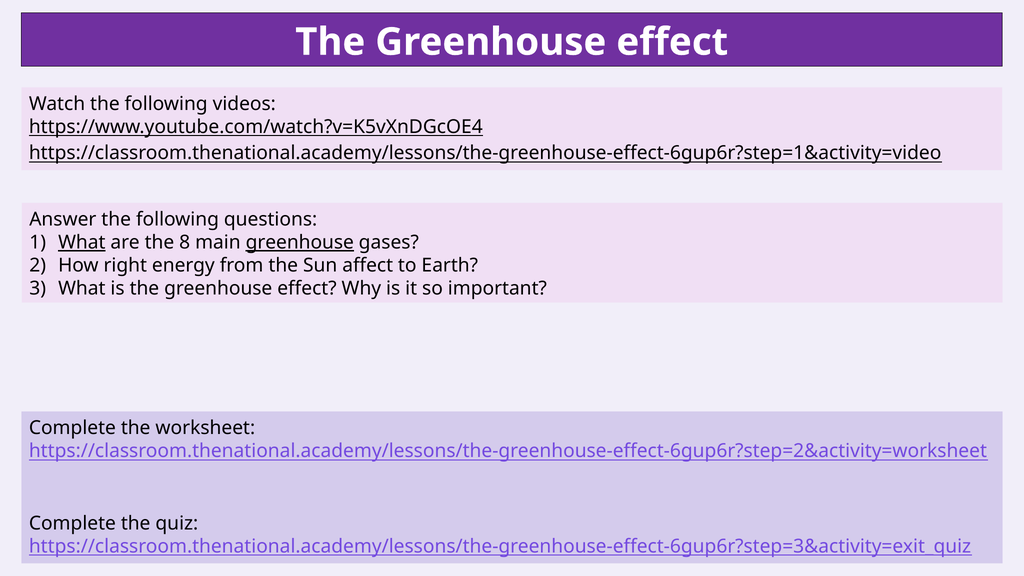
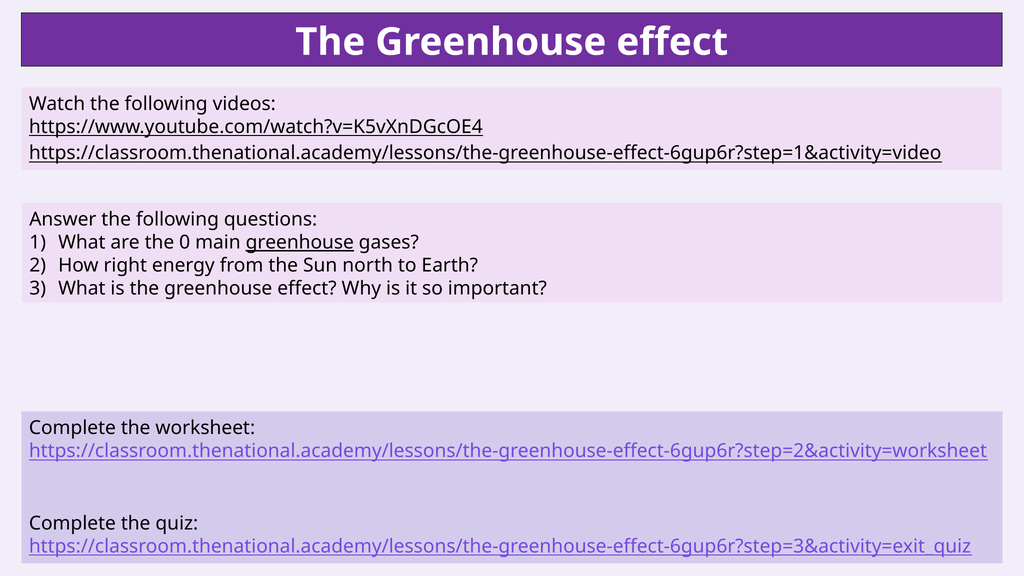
What underline: present -> none (82, 243)
8: 8 -> 0 (185, 243)
affect: affect -> north (368, 266)
